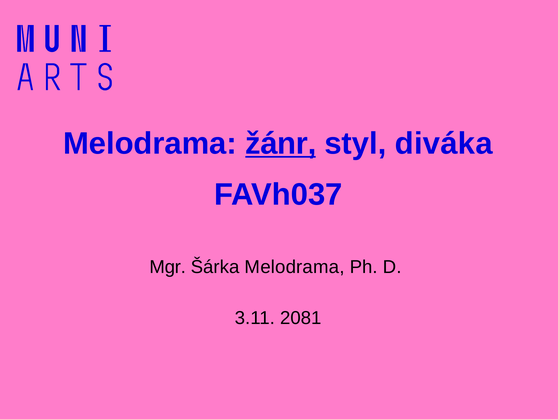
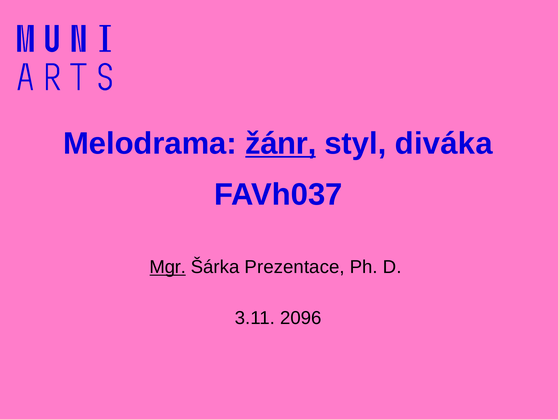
Mgr underline: none -> present (168, 267)
Šárka Melodrama: Melodrama -> Prezentace (295, 267)
2081: 2081 -> 2096 (301, 318)
